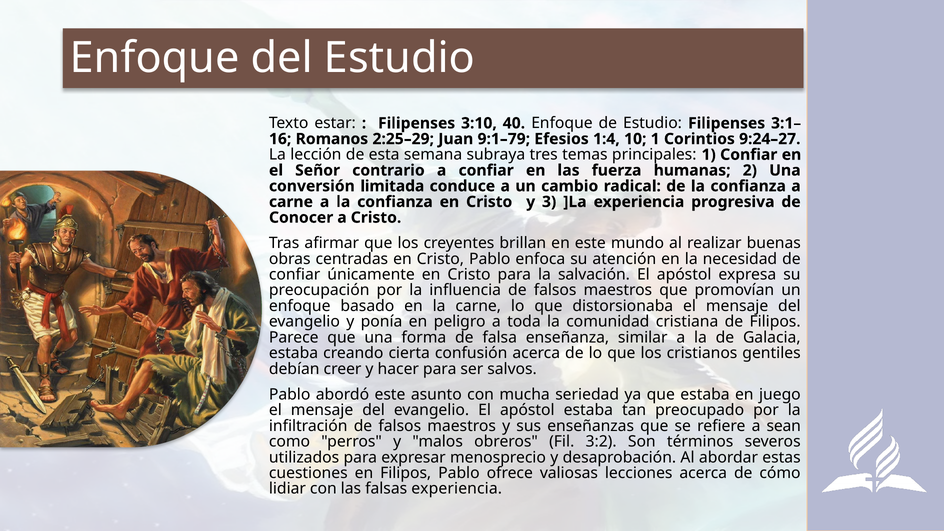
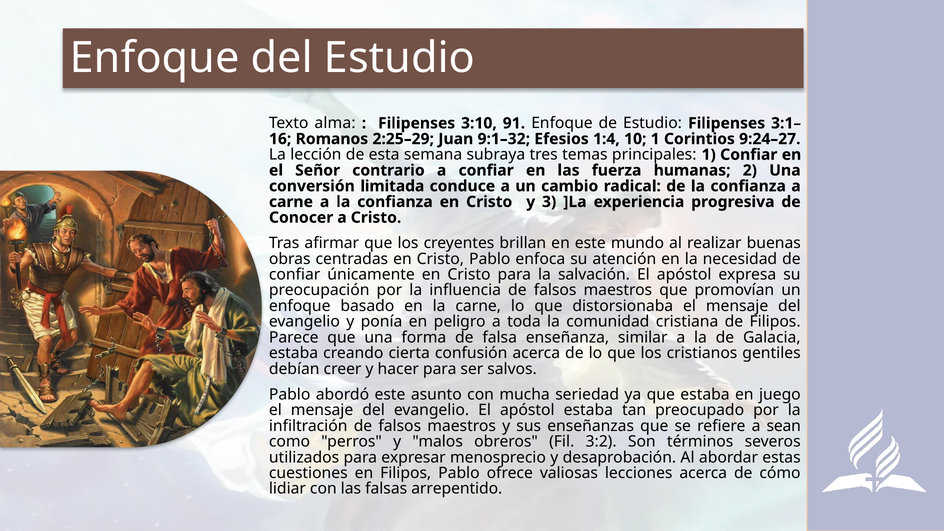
estar: estar -> alma (335, 123)
40: 40 -> 91 (514, 123)
9:1–79: 9:1–79 -> 9:1–32 (504, 139)
falsas experiencia: experiencia -> arrepentido (457, 489)
